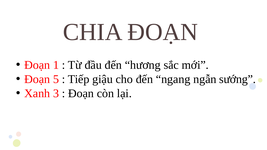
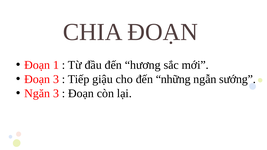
Đoạn 5: 5 -> 3 (56, 79)
ngang: ngang -> những (173, 79)
Xanh: Xanh -> Ngăn (37, 94)
